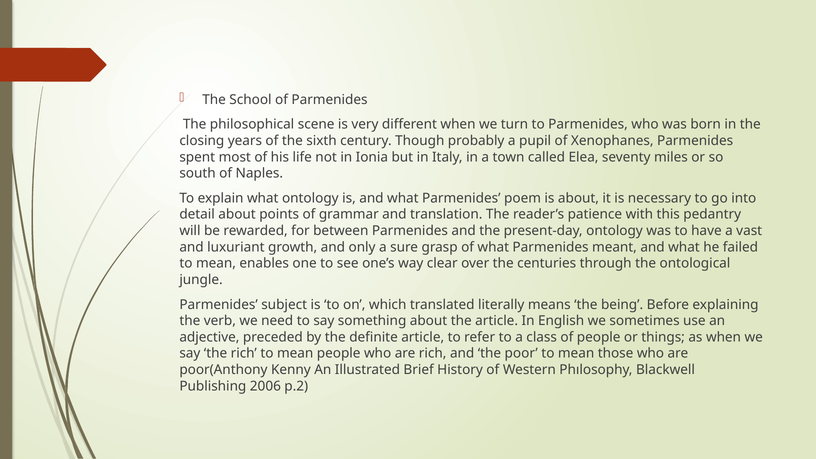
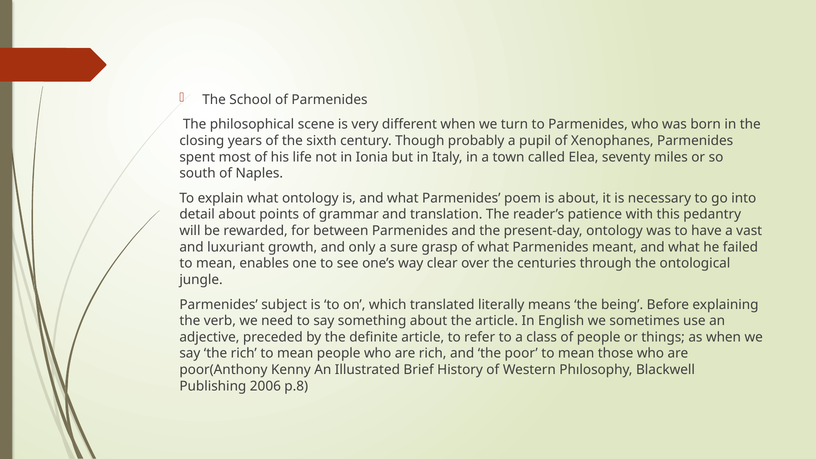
p.2: p.2 -> p.8 (296, 386)
